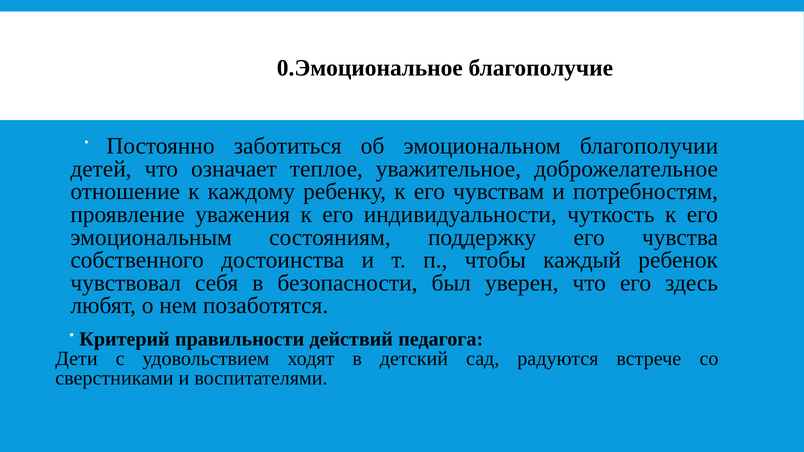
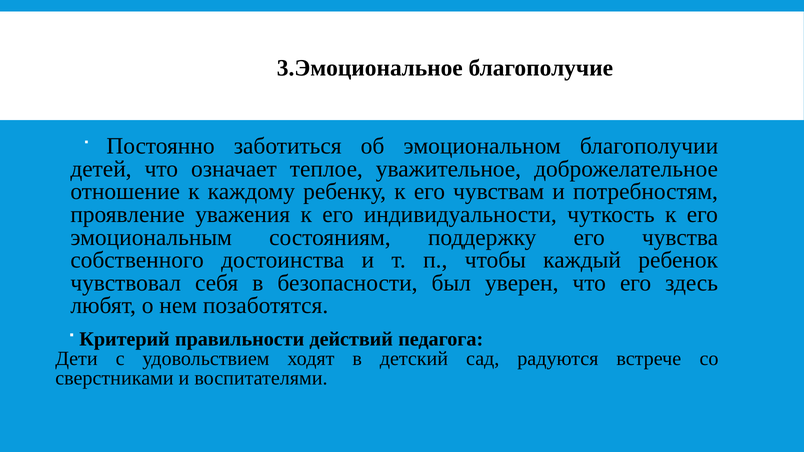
0.Эмоциональное: 0.Эмоциональное -> 3.Эмоциональное (370, 68)
